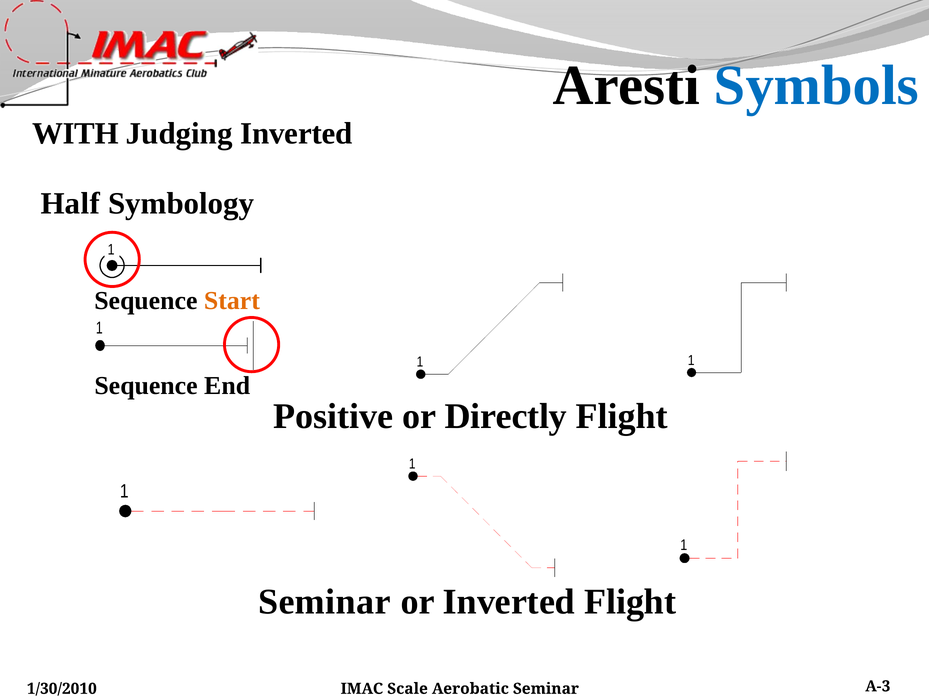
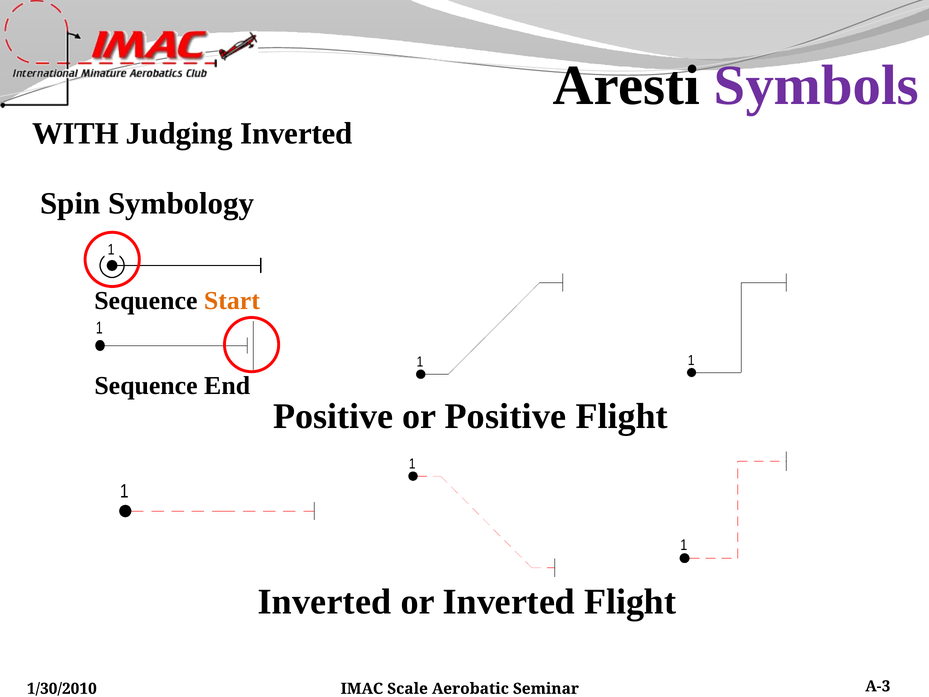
Symbols colour: blue -> purple (816, 85)
Half: Half -> Spin (70, 203)
or Directly: Directly -> Positive (506, 416)
Seminar: Seminar -> Inverted (324, 602)
